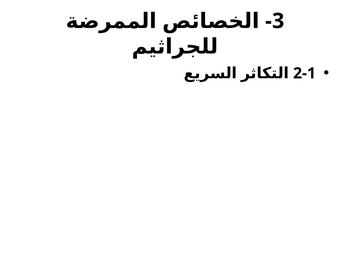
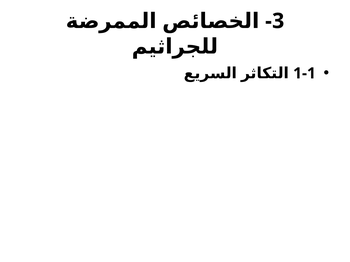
2-1: 2-1 -> 1-1 (305, 73)
